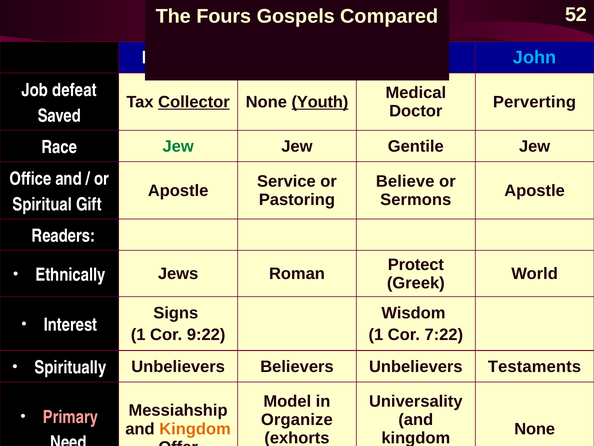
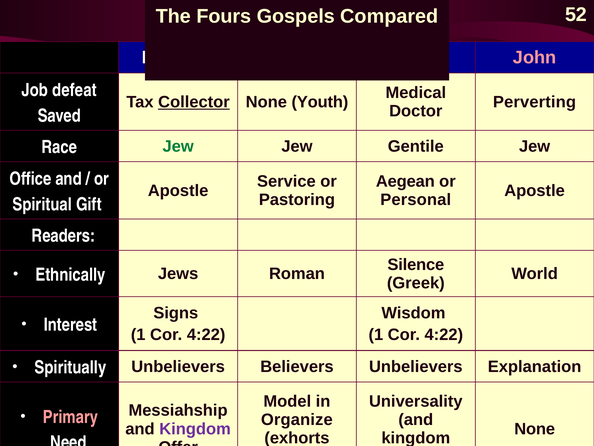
John colour: light blue -> pink (535, 58)
Youth underline: present -> none (320, 102)
Believe: Believe -> Aegean (405, 181)
Sermons: Sermons -> Personal (416, 200)
Protect: Protect -> Silence (416, 264)
9:22: 9:22 -> 4:22 (206, 334)
7:22: 7:22 -> 4:22 (444, 334)
Testaments: Testaments -> Explanation (535, 366)
Kingdom colour: orange -> purple (195, 428)
